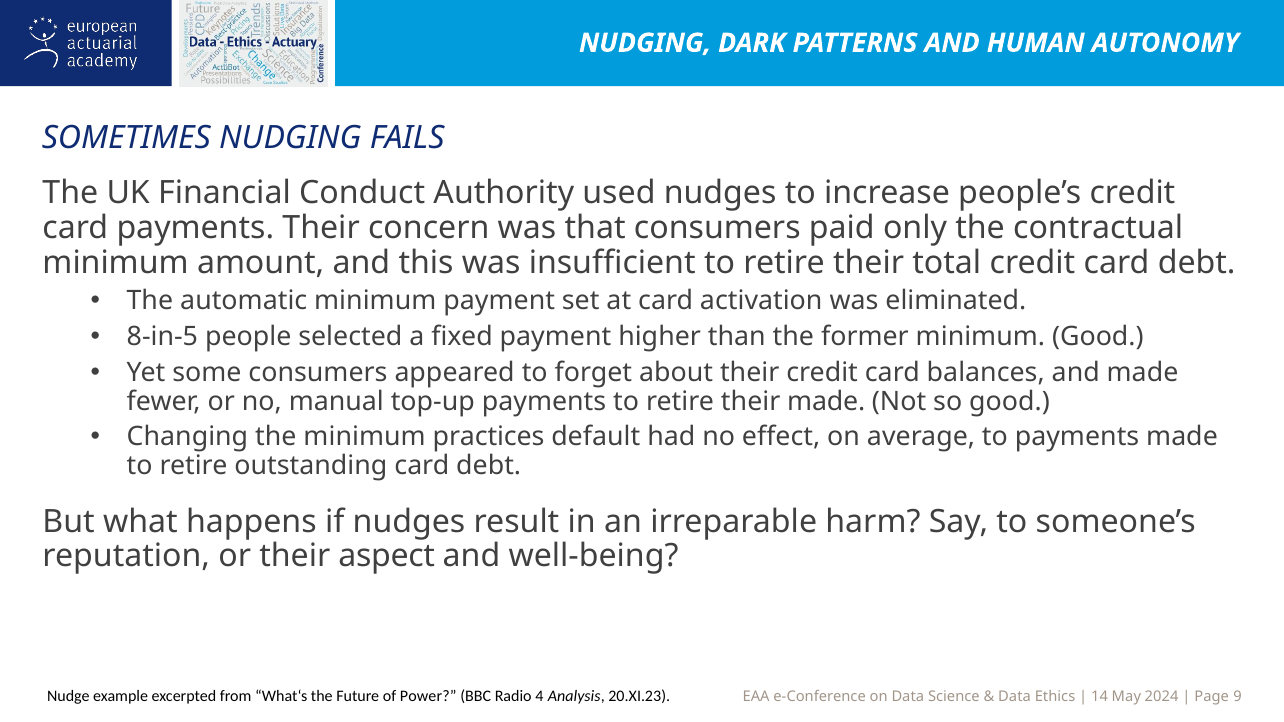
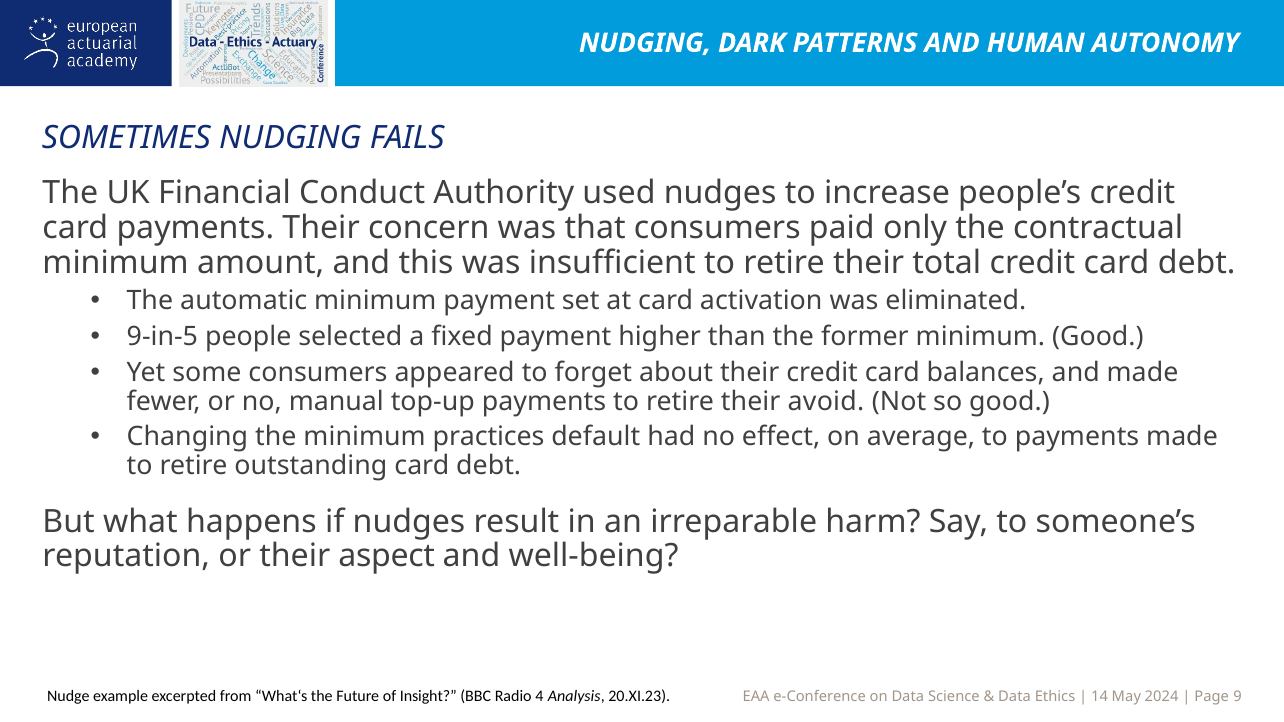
8-in-5: 8-in-5 -> 9-in-5 (162, 337)
their made: made -> avoid (826, 401)
Power: Power -> Insight (428, 696)
